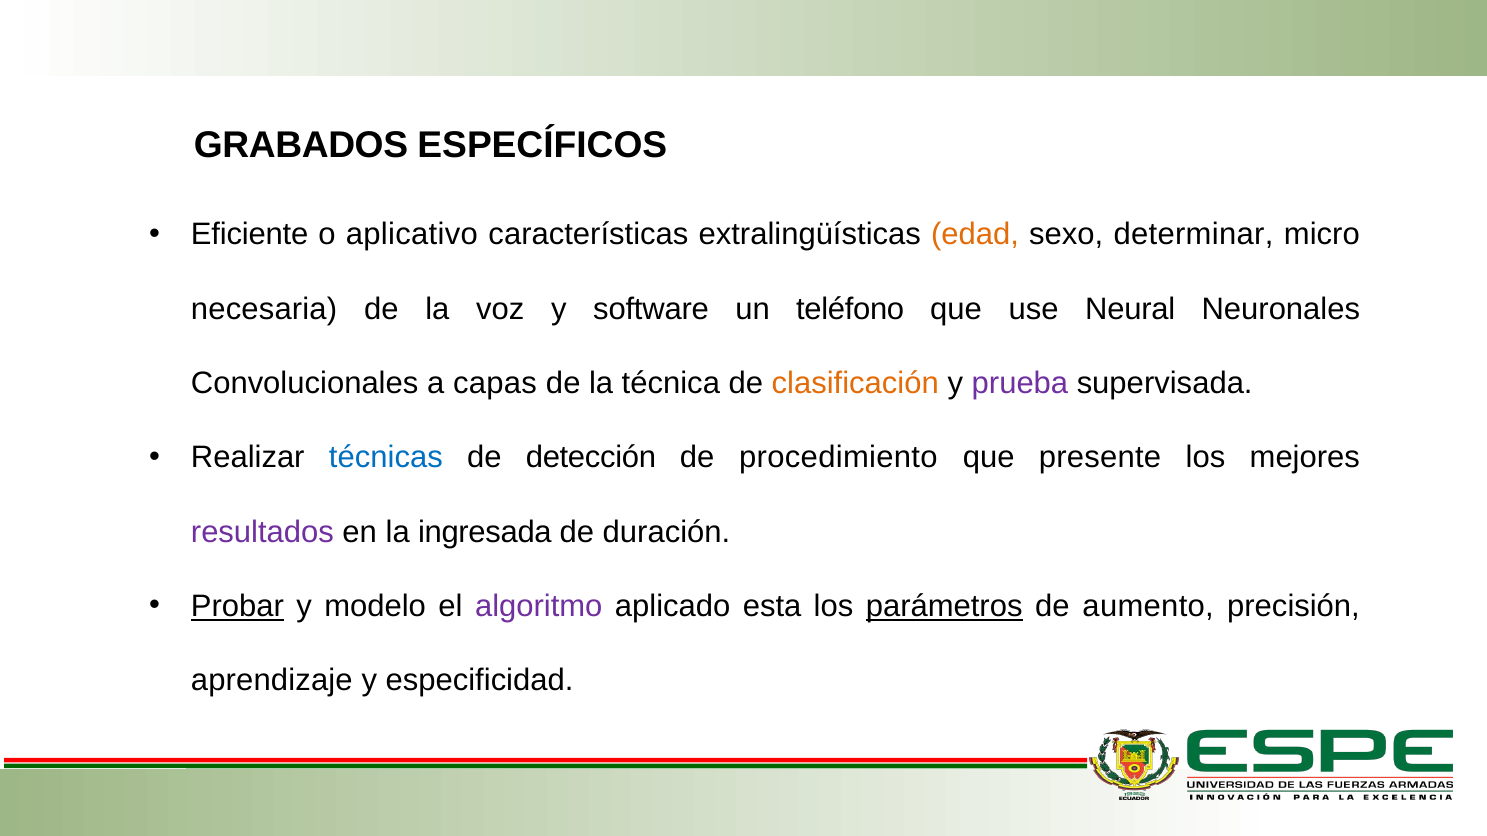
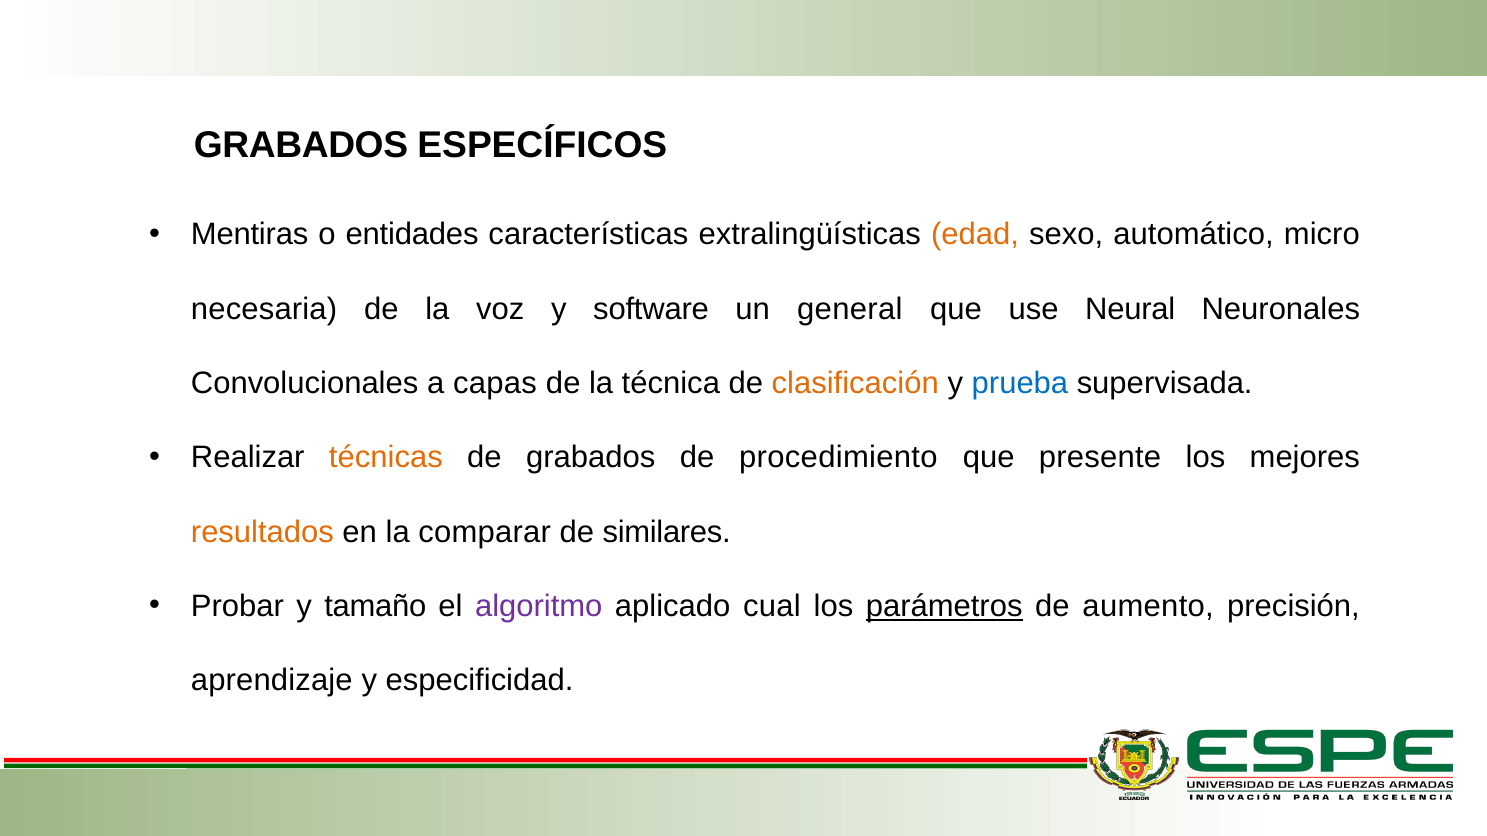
Eficiente: Eficiente -> Mentiras (250, 235)
aplicativo: aplicativo -> entidades (412, 235)
determinar: determinar -> automático (1194, 235)
teléfono: teléfono -> general (850, 309)
prueba colour: purple -> blue (1020, 383)
técnicas colour: blue -> orange (386, 458)
de detección: detección -> grabados (591, 458)
resultados colour: purple -> orange (262, 532)
ingresada: ingresada -> comparar (485, 532)
duración: duración -> similares (667, 532)
Probar underline: present -> none (237, 607)
modelo: modelo -> tamaño (375, 607)
esta: esta -> cual (772, 607)
